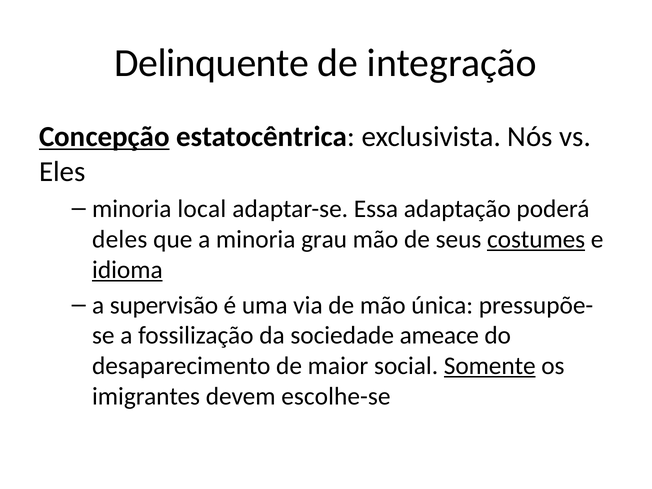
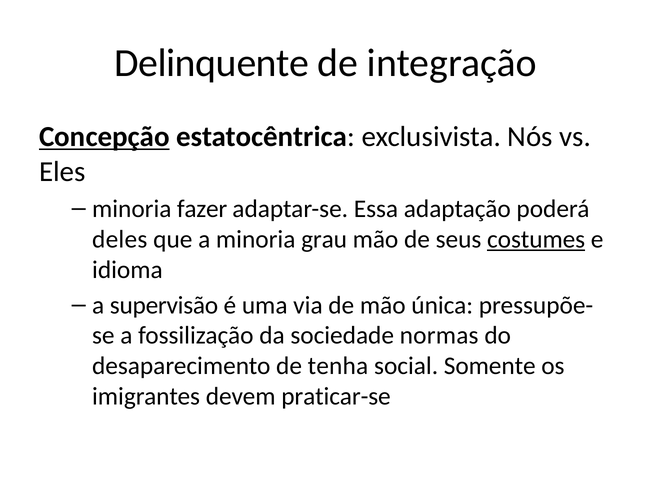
local: local -> fazer (202, 209)
idioma underline: present -> none (127, 270)
ameace: ameace -> normas (439, 336)
maior: maior -> tenha (338, 366)
Somente underline: present -> none (490, 366)
escolhe-se: escolhe-se -> praticar-se (336, 396)
